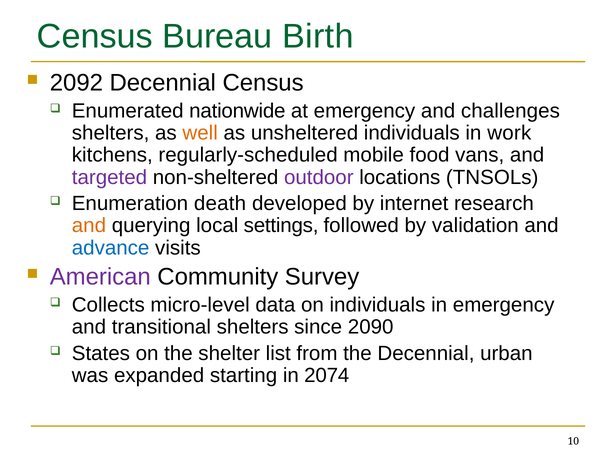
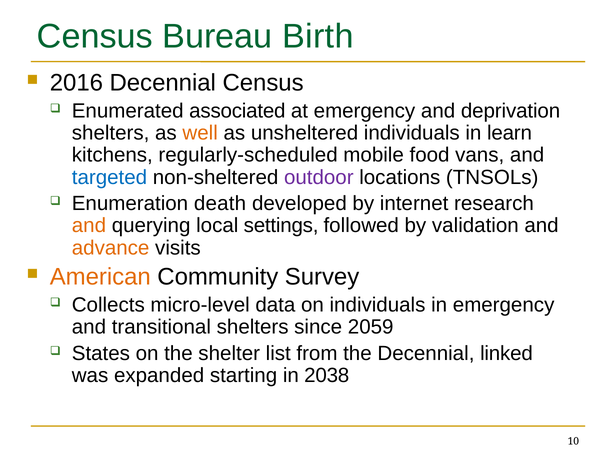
2092: 2092 -> 2016 (76, 83)
nationwide: nationwide -> associated (237, 111)
challenges: challenges -> deprivation (511, 111)
work: work -> learn (510, 133)
targeted colour: purple -> blue (109, 177)
advance colour: blue -> orange (111, 248)
American colour: purple -> orange (100, 277)
2090: 2090 -> 2059 (371, 327)
urban: urban -> linked (506, 353)
2074: 2074 -> 2038 (327, 375)
